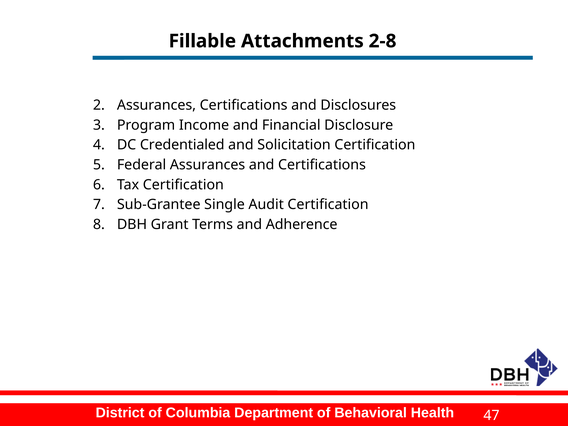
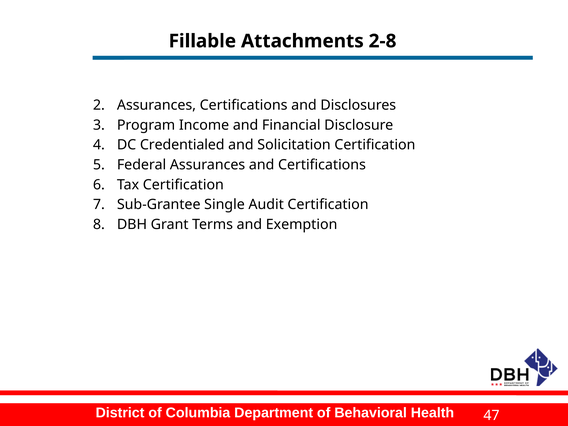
Adherence: Adherence -> Exemption (302, 224)
